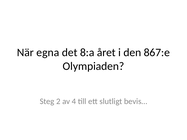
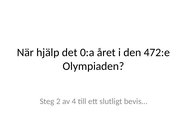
egna: egna -> hjälp (48, 53)
8:a: 8:a -> 0:a (87, 53)
867:e: 867:e -> 472:e (157, 53)
